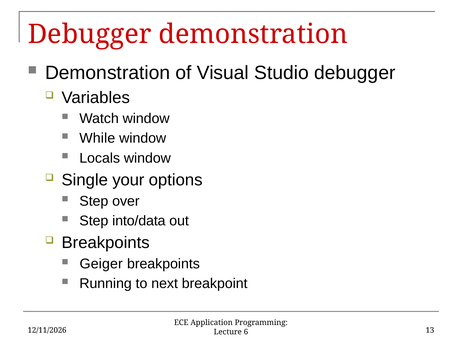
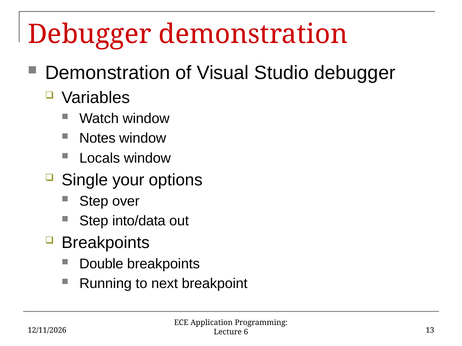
While: While -> Notes (97, 139)
Geiger: Geiger -> Double (101, 264)
